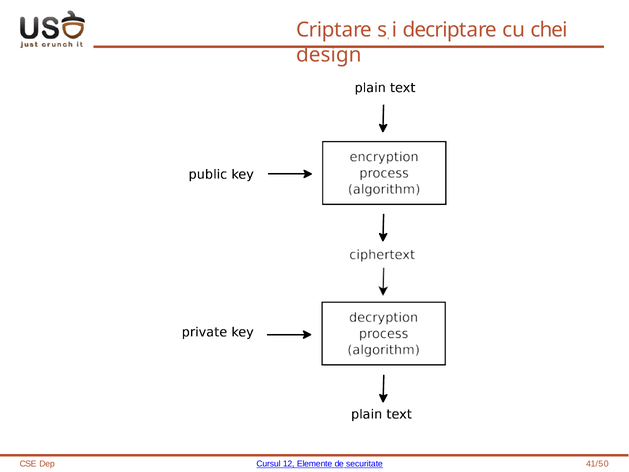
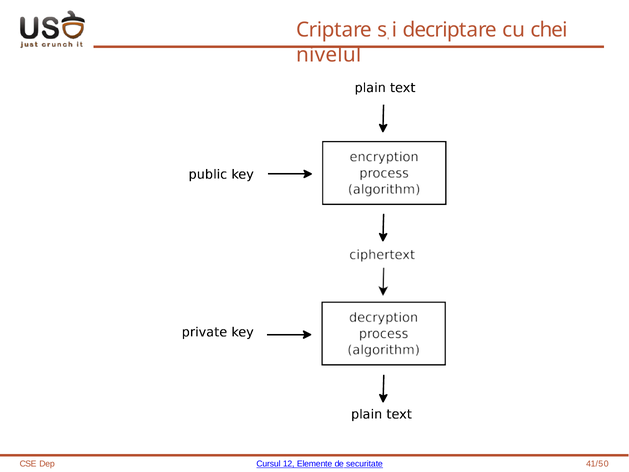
design: design -> nivelul (329, 55)
